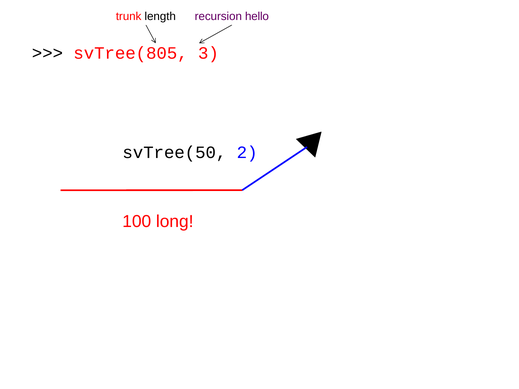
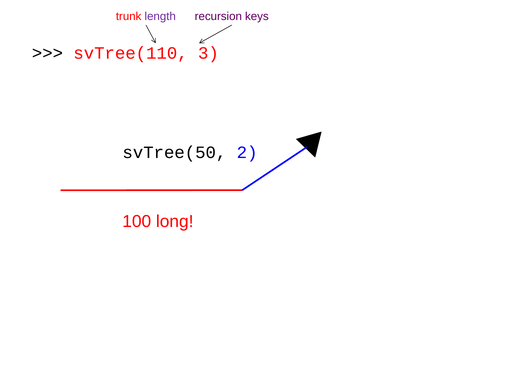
length colour: black -> purple (160, 16)
hello: hello -> keys (257, 16)
svTree(805: svTree(805 -> svTree(110 (131, 53)
